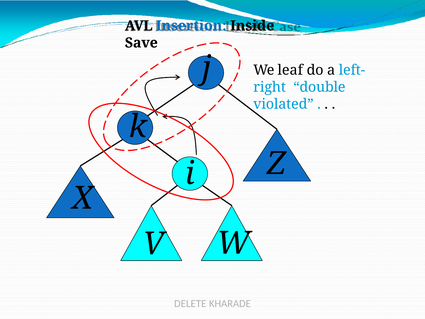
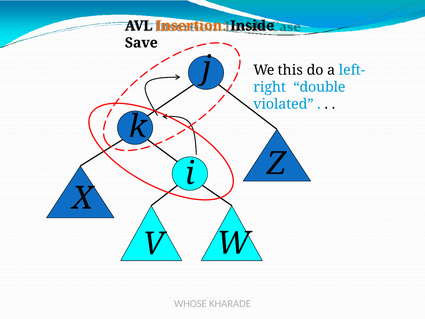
Insertion colour: blue -> orange (191, 26)
leaf: leaf -> this (290, 70)
DELETE: DELETE -> WHOSE (190, 304)
